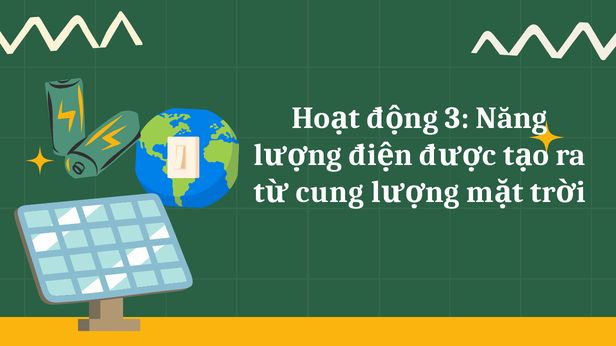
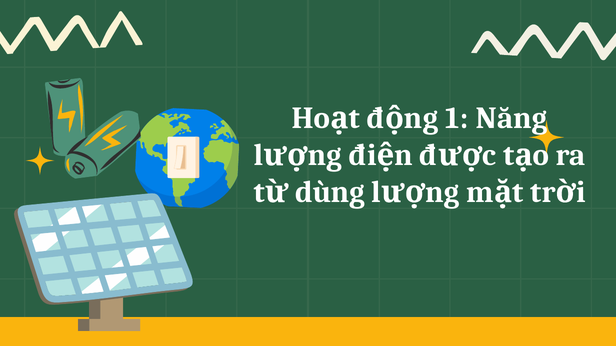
3: 3 -> 1 (457, 118)
cung: cung -> dùng (330, 192)
